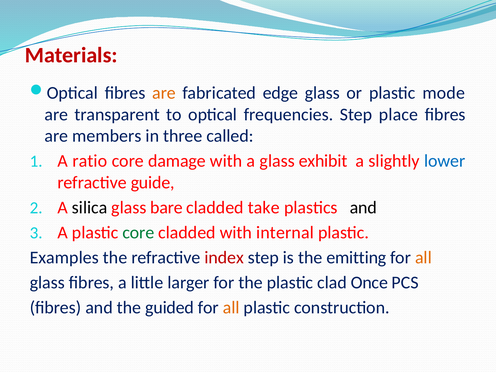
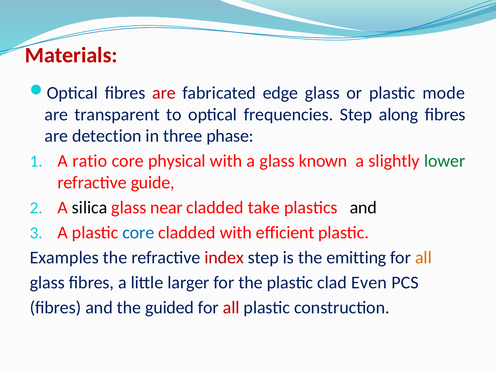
are colour: orange -> red (164, 93)
place: place -> along (399, 114)
members: members -> detection (107, 136)
called: called -> phase (230, 136)
damage: damage -> physical (177, 161)
exhibit: exhibit -> known (323, 161)
lower colour: blue -> green (445, 161)
bare: bare -> near (166, 208)
core colour: green -> blue (138, 233)
internal: internal -> efficient (285, 233)
Once: Once -> Even (369, 283)
all colour: orange -> red (231, 308)
